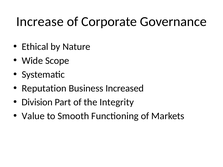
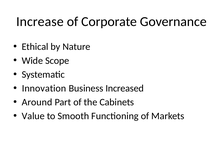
Reputation: Reputation -> Innovation (44, 88)
Division: Division -> Around (37, 102)
Integrity: Integrity -> Cabinets (117, 102)
